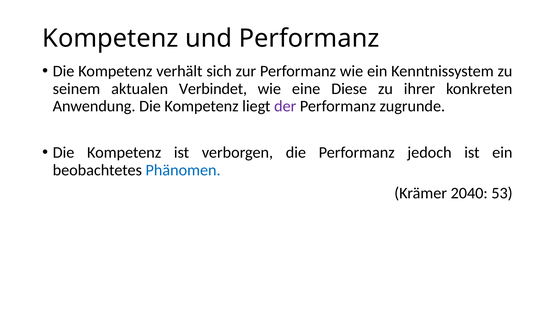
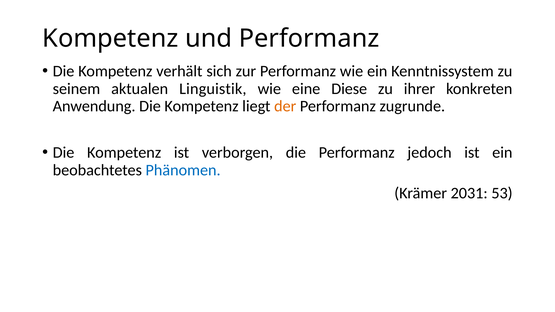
Verbindet: Verbindet -> Linguistik (213, 89)
der colour: purple -> orange (285, 106)
2040: 2040 -> 2031 (469, 193)
